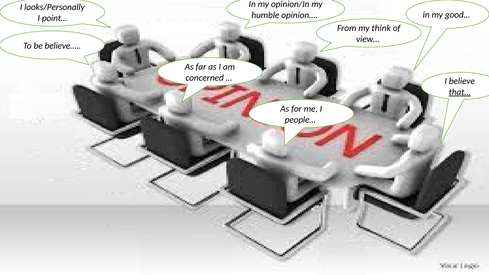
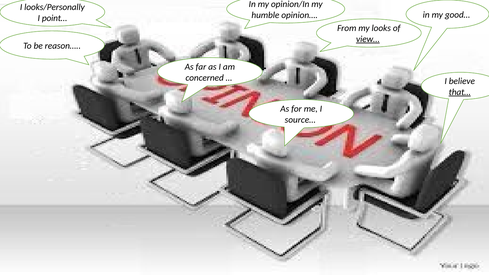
think: think -> looks (381, 28)
view… underline: none -> present (368, 39)
believe…: believe… -> reason… (63, 46)
people…: people… -> source… (300, 120)
